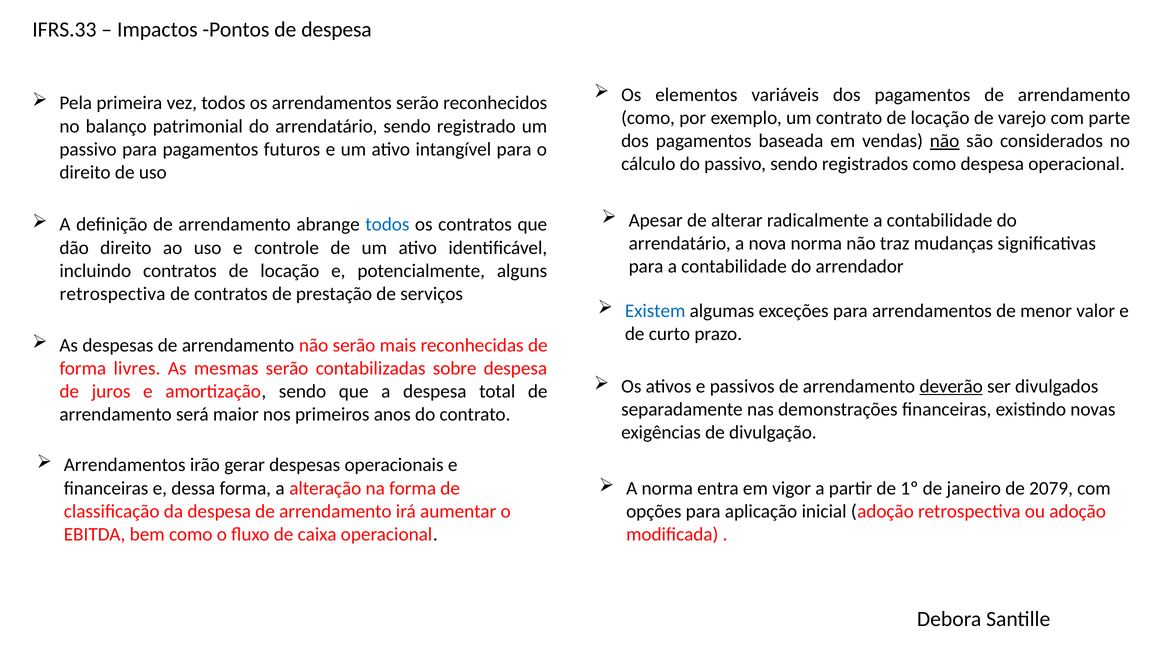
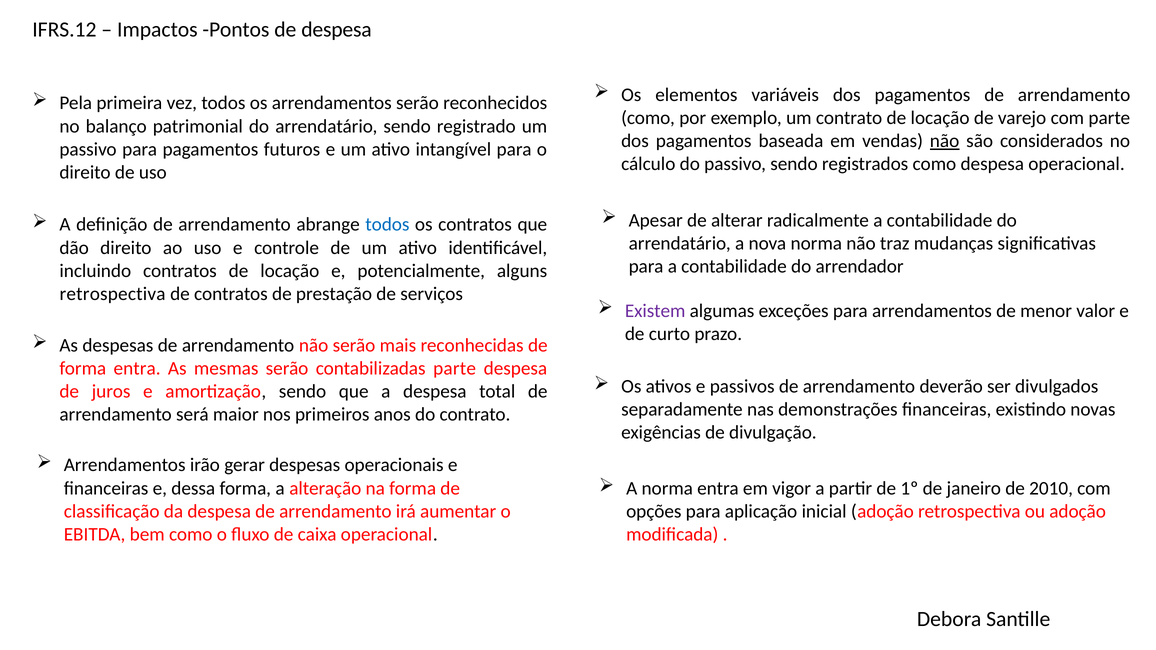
IFRS.33: IFRS.33 -> IFRS.12 (64, 29)
Existem colour: blue -> purple (655, 311)
forma livres: livres -> entra (137, 368)
contabilizadas sobre: sobre -> parte (455, 368)
deverão underline: present -> none (951, 386)
2079: 2079 -> 2010 (1051, 489)
